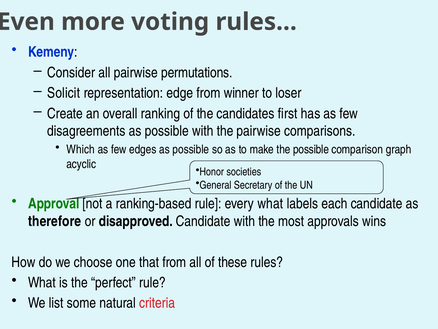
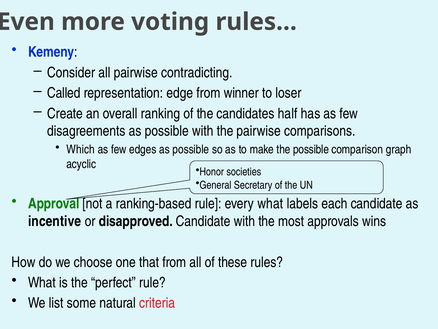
permutations: permutations -> contradicting (197, 73)
Solicit: Solicit -> Called (64, 93)
first: first -> half (288, 113)
therefore: therefore -> incentive (55, 221)
